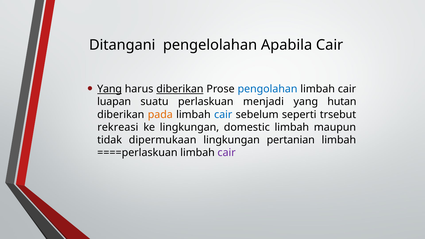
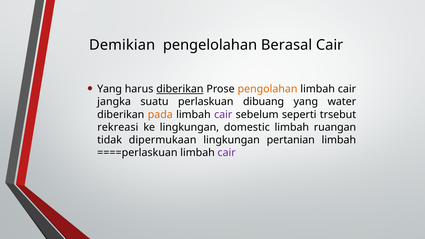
Ditangani: Ditangani -> Demikian (122, 45)
Apabila: Apabila -> Berasal (287, 45)
Yang underline: present -> none (110, 89)
pengolahan colour: blue -> orange (268, 89)
luapan: luapan -> jangka (114, 102)
menjadi: menjadi -> dibuang (264, 102)
hutan: hutan -> water (342, 102)
cair colour: blue -> purple (223, 115)
maupun: maupun -> ruangan (335, 127)
